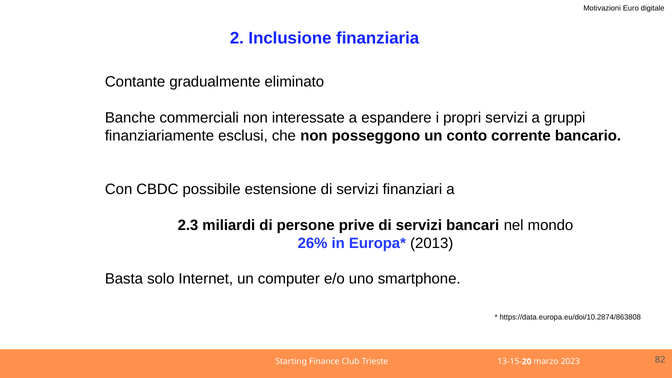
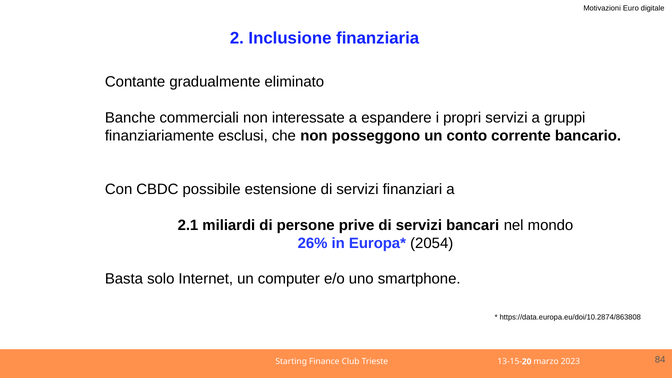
2.3: 2.3 -> 2.1 (188, 225)
2013: 2013 -> 2054 (432, 243)
82: 82 -> 84 (660, 360)
